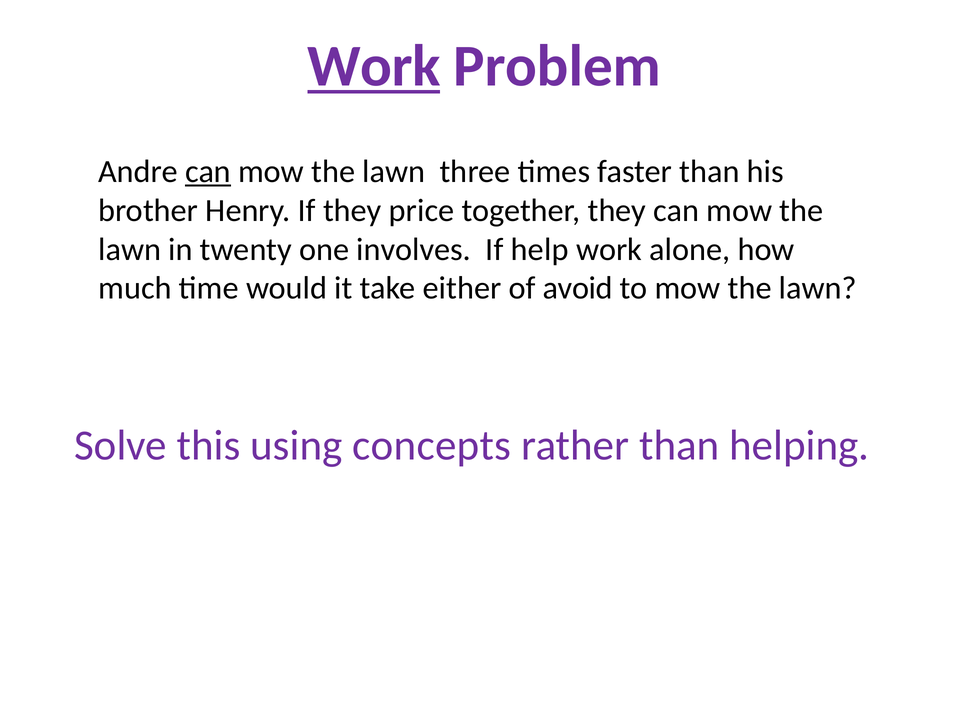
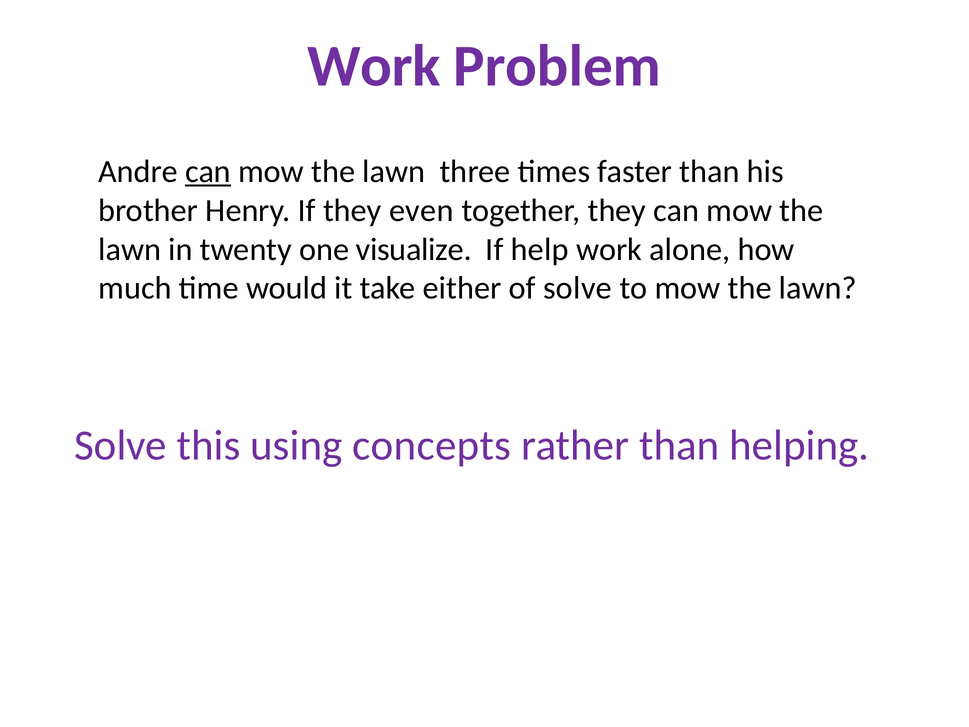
Work underline: present -> none (374, 66)
price: price -> even (421, 210)
involves: involves -> visualize (414, 249)
of avoid: avoid -> solve (578, 288)
